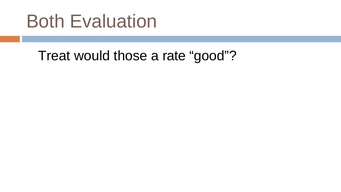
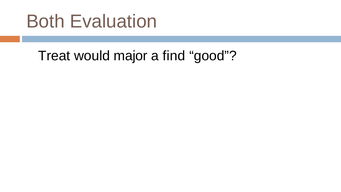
those: those -> major (131, 56)
rate: rate -> find (174, 56)
